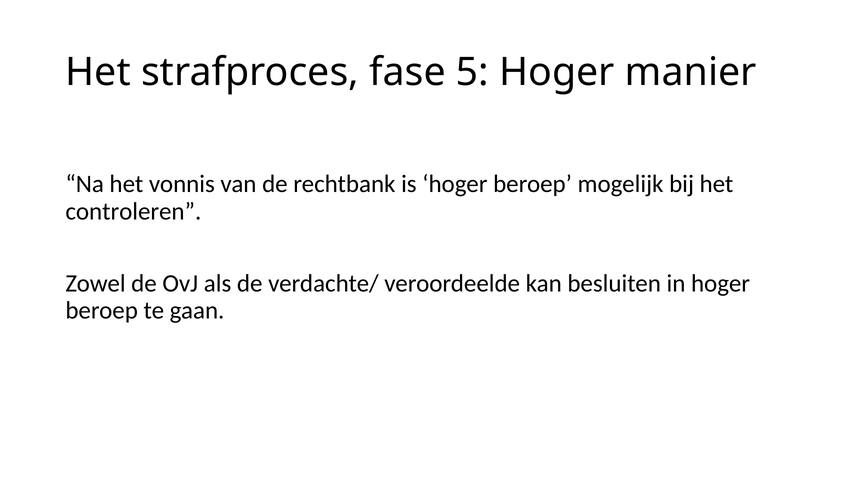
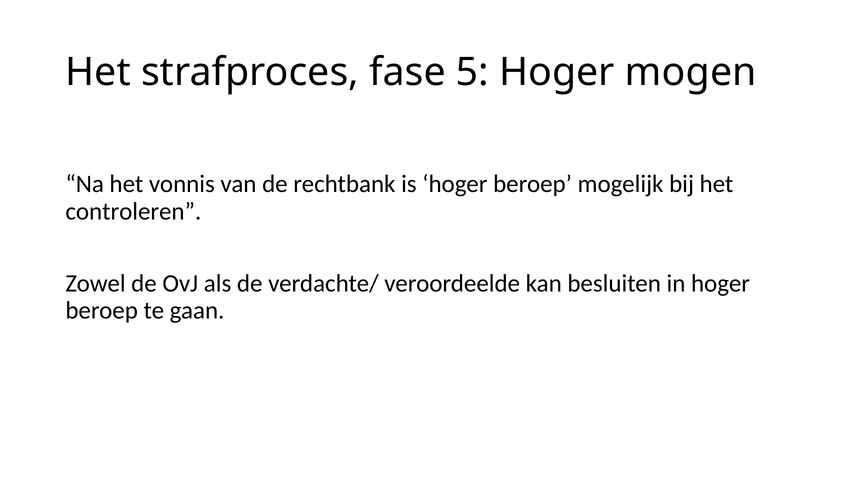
manier: manier -> mogen (691, 72)
